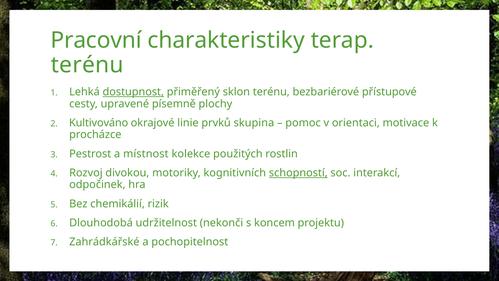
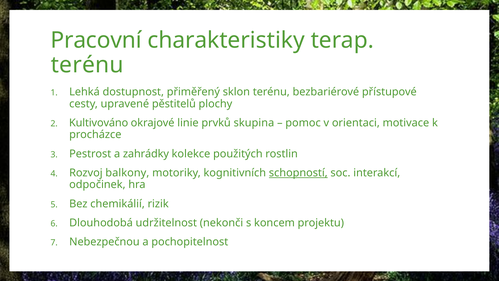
dostupnost underline: present -> none (133, 92)
písemně: písemně -> pěstitelů (174, 104)
místnost: místnost -> zahrádky (146, 154)
divokou: divokou -> balkony (127, 173)
Zahrádkářské: Zahrádkářské -> Nebezpečnou (104, 242)
